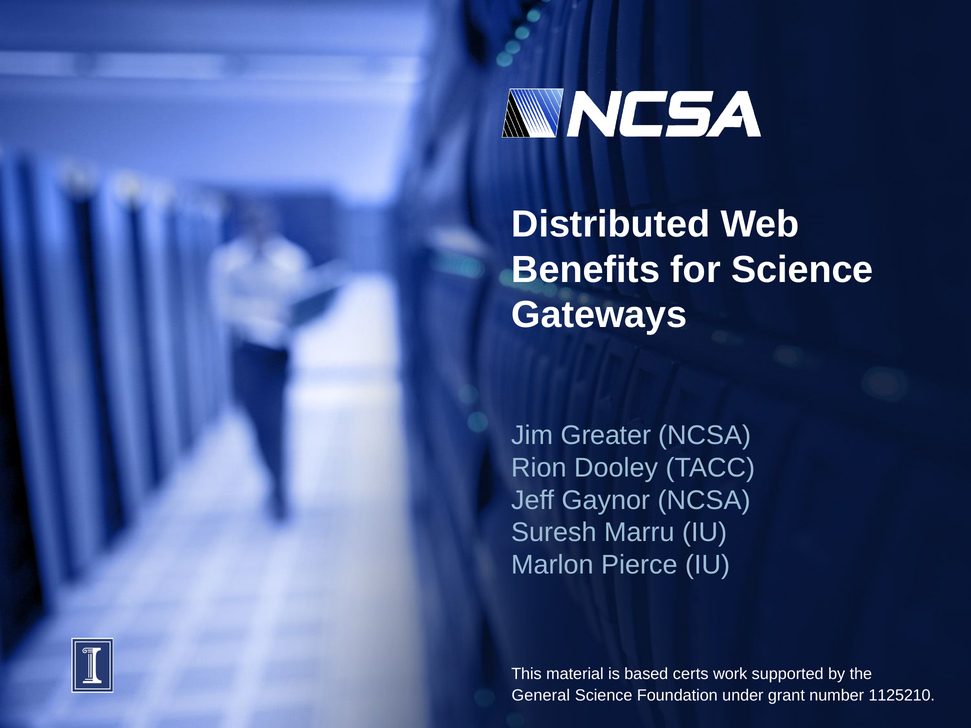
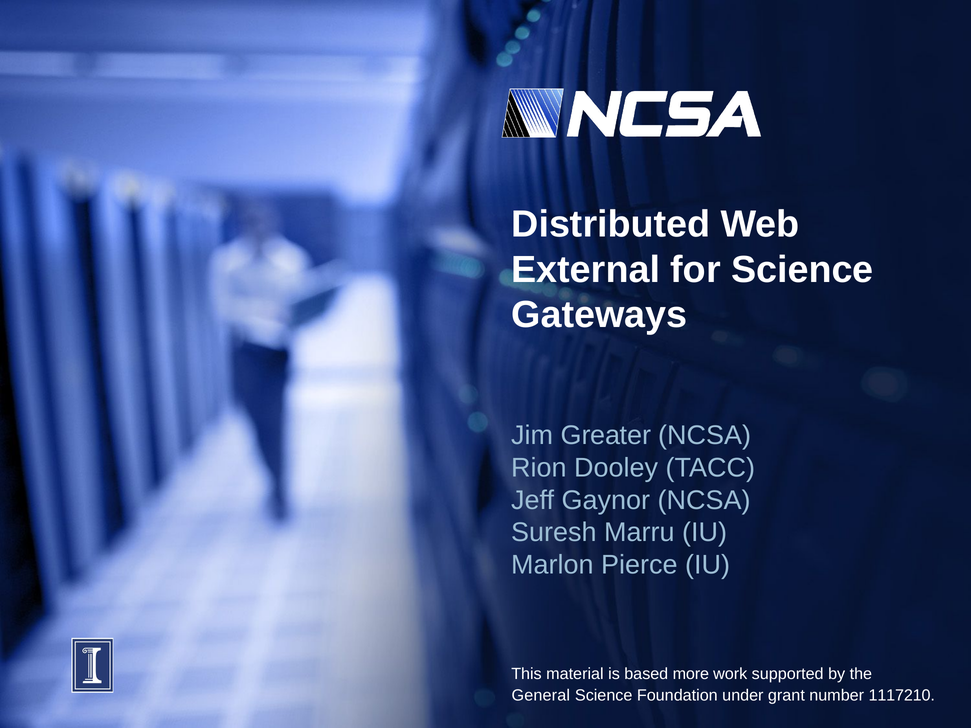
Benefits: Benefits -> External (586, 270)
certs: certs -> more (691, 674)
1125210: 1125210 -> 1117210 (902, 696)
